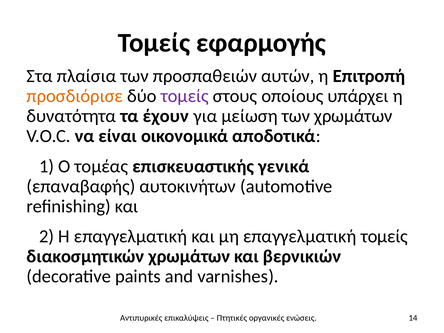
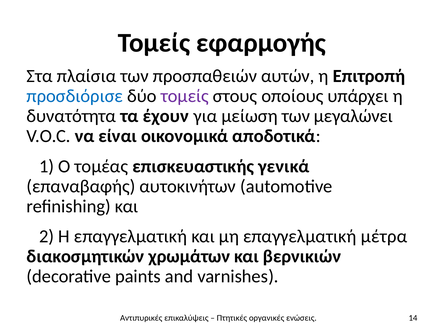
προσδιόρισε colour: orange -> blue (75, 96)
των χρωμάτων: χρωμάτων -> μεγαλώνει (353, 116)
επαγγελματική τομείς: τομείς -> μέτρα (384, 236)
